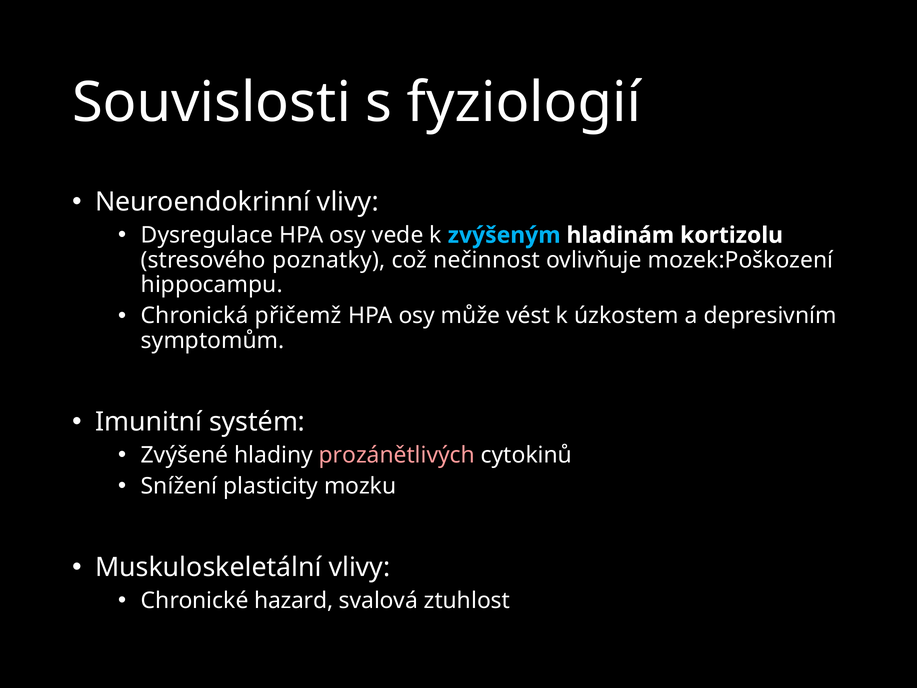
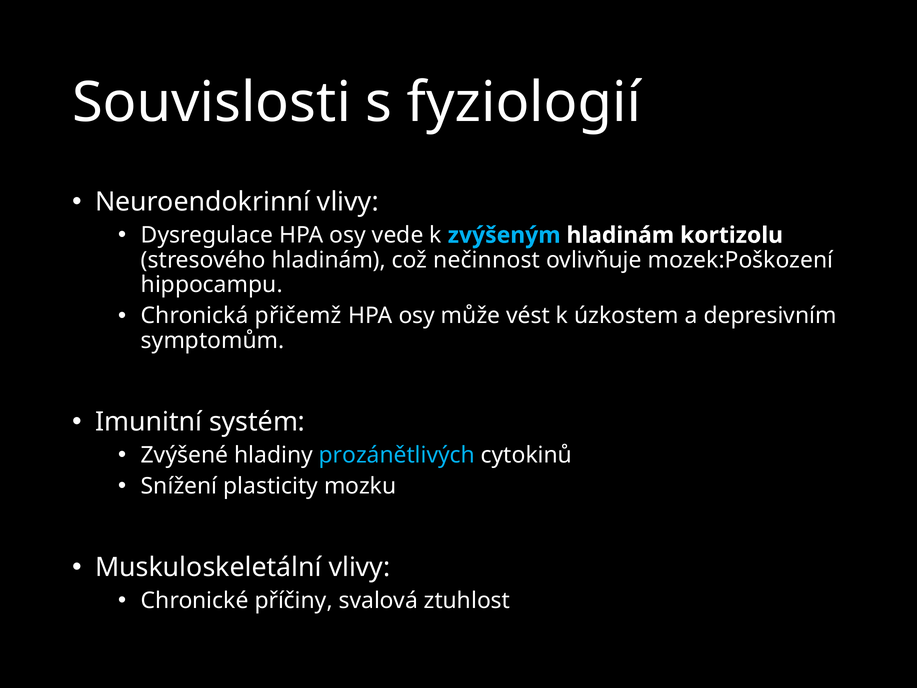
stresového poznatky: poznatky -> hladinám (329, 260)
prozánětlivých colour: pink -> light blue (397, 455)
hazard: hazard -> příčiny (294, 600)
